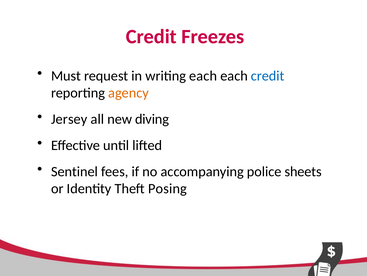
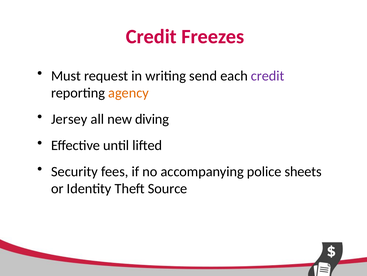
writing each: each -> send (203, 76)
credit colour: blue -> purple (268, 76)
Sentinel: Sentinel -> Security (74, 171)
Posing: Posing -> Source (168, 188)
